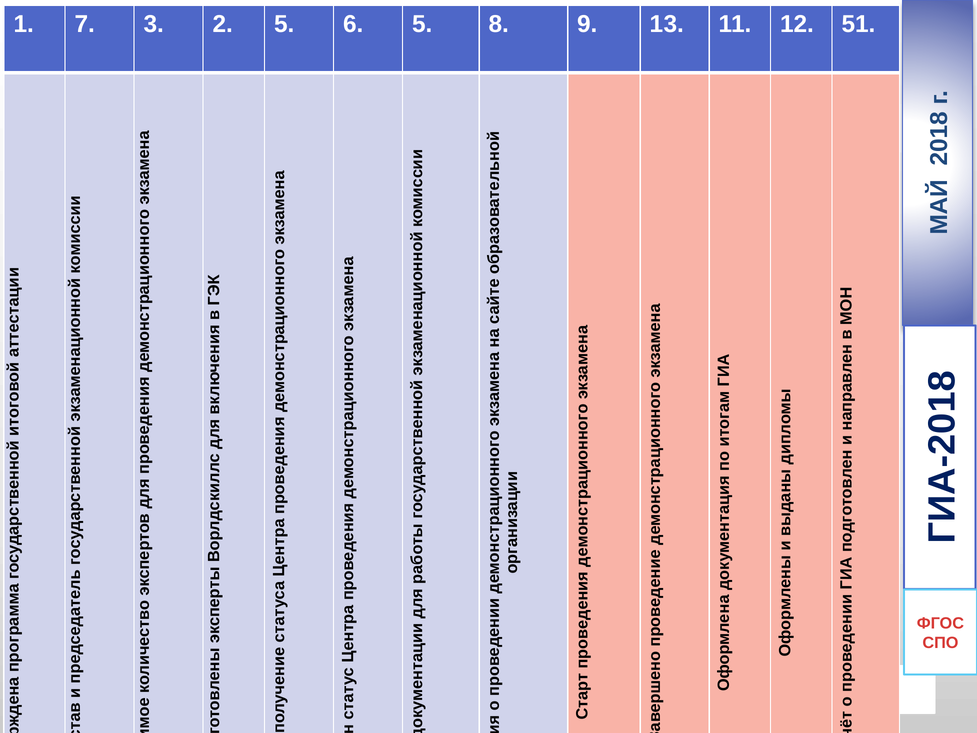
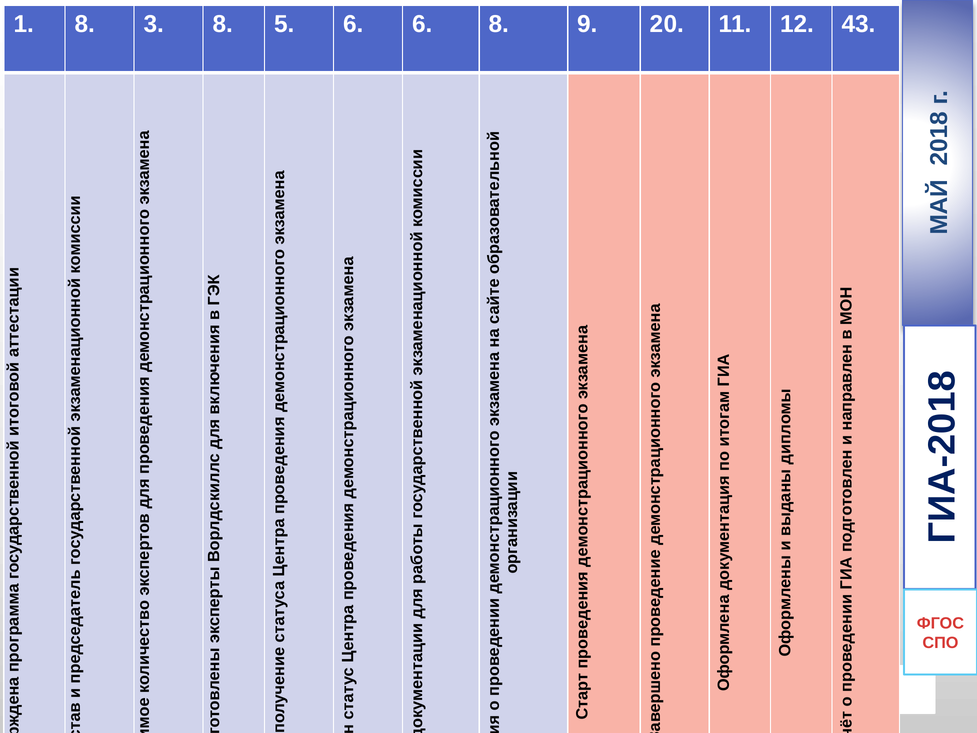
7: 7 -> 8 (85, 24)
3 2: 2 -> 8 (223, 24)
6 5: 5 -> 6 (422, 24)
13: 13 -> 20 (667, 24)
51: 51 -> 43 (859, 24)
